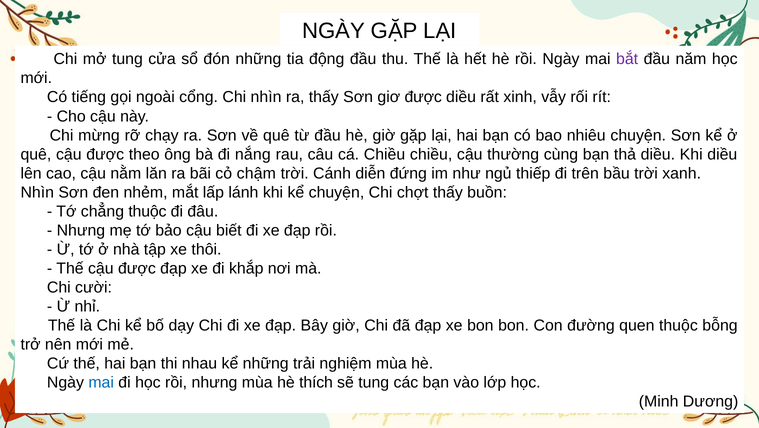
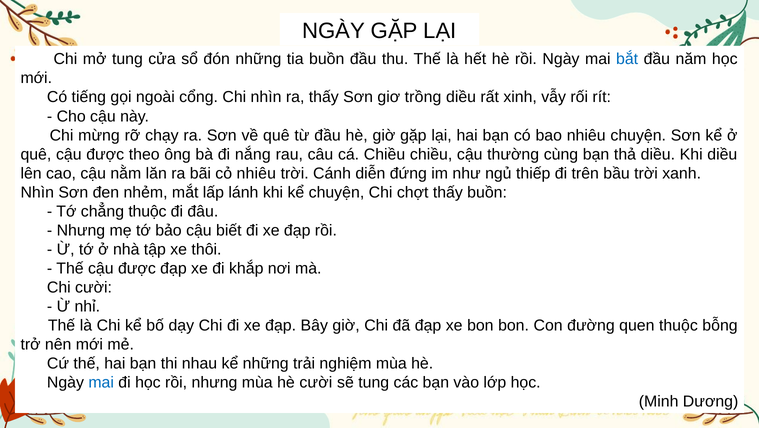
tia động: động -> buồn (327, 59)
bắt colour: purple -> blue (627, 59)
giơ được: được -> trồng (423, 97)
cỏ chậm: chậm -> nhiêu (256, 173)
hè thích: thích -> cười (316, 383)
